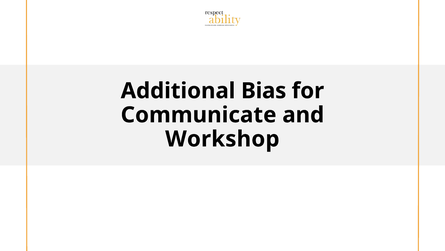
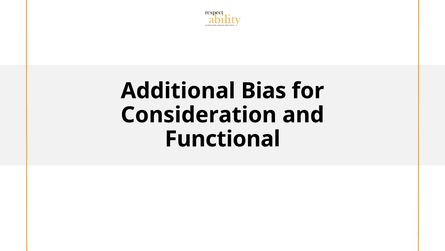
Communicate: Communicate -> Consideration (199, 115)
Workshop: Workshop -> Functional (223, 139)
